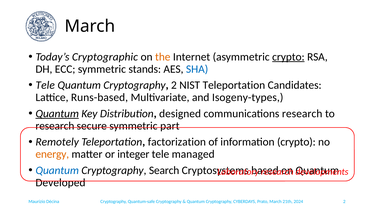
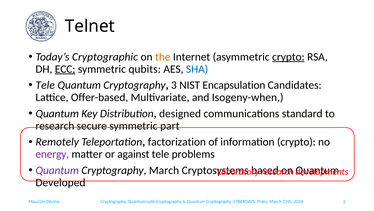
March: March -> Telnet (90, 26)
ECC underline: none -> present (65, 69)
stands: stands -> qubits (145, 69)
Cryptography 2: 2 -> 3 (174, 85)
NIST Teleportation: Teleportation -> Encapsulation (234, 85)
Runs-based: Runs-based -> Offer-based (100, 97)
Isogeny-types: Isogeny-types -> Isogeny-when (248, 97)
Quantum underline: present -> none (57, 113)
communications research: research -> standard (302, 113)
energy colour: orange -> purple (52, 154)
integer: integer -> against (133, 154)
managed: managed -> problems (193, 154)
Quantum colour: blue -> purple (57, 170)
Cryptography Search: Search -> March (164, 170)
